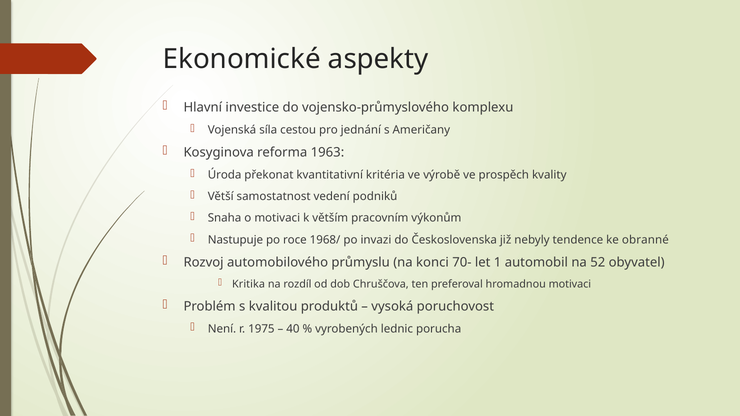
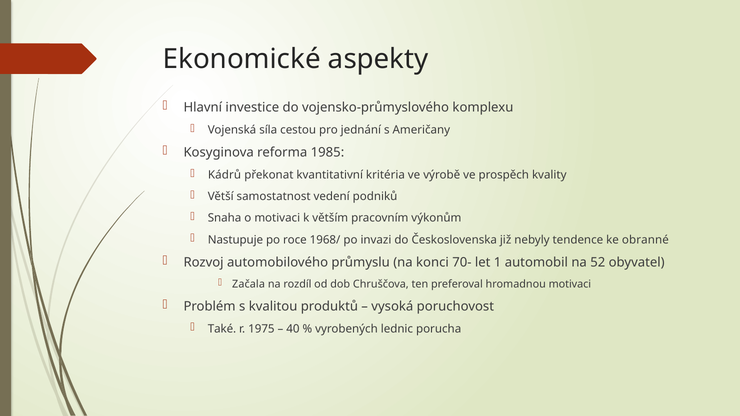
1963: 1963 -> 1985 (327, 153)
Úroda: Úroda -> Kádrů (225, 175)
Kritika: Kritika -> Začala (249, 284)
Není: Není -> Také (222, 329)
